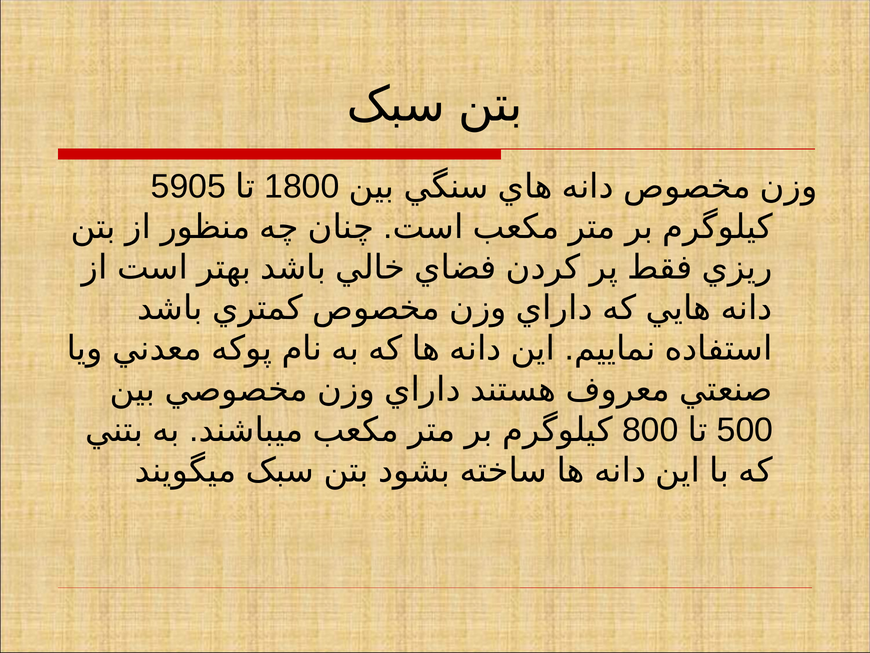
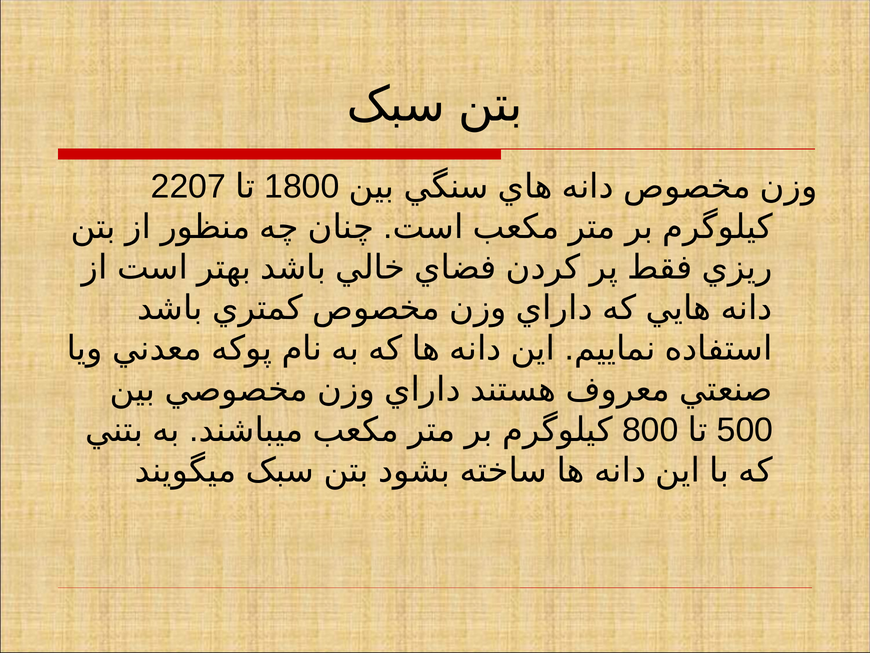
5905: 5905 -> 2207 (188, 186)
